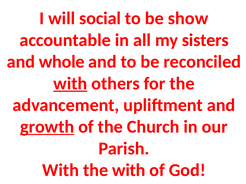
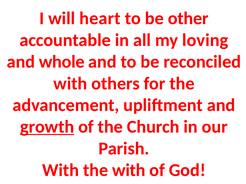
social: social -> heart (100, 18)
show: show -> other (188, 18)
sisters: sisters -> loving (205, 40)
with underline: present -> none (70, 84)
